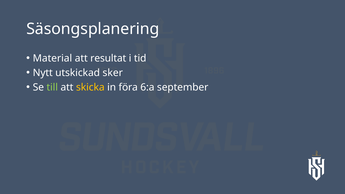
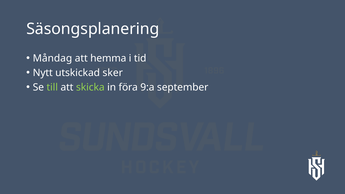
Material: Material -> Måndag (52, 58)
resultat: resultat -> hemma (108, 58)
skicka colour: yellow -> light green (90, 87)
6:a: 6:a -> 9:a (147, 87)
